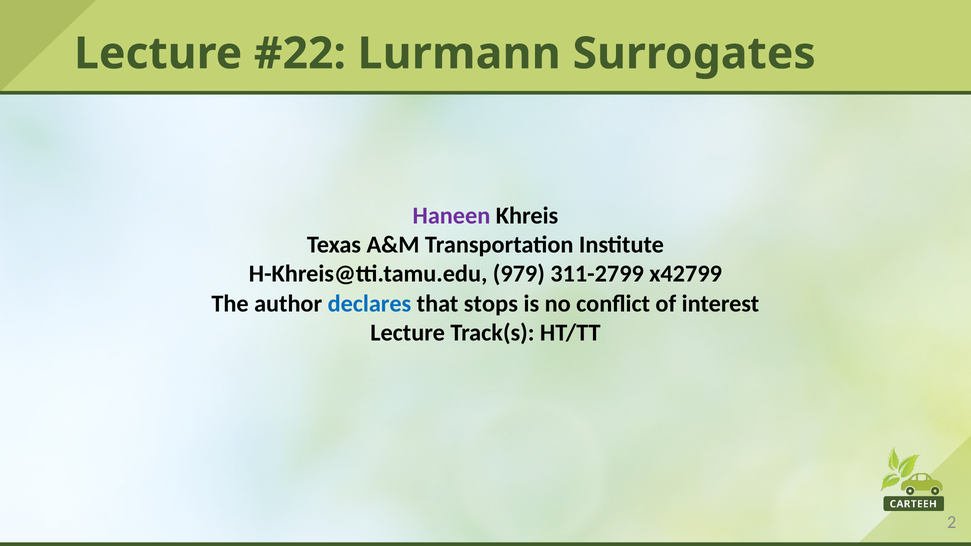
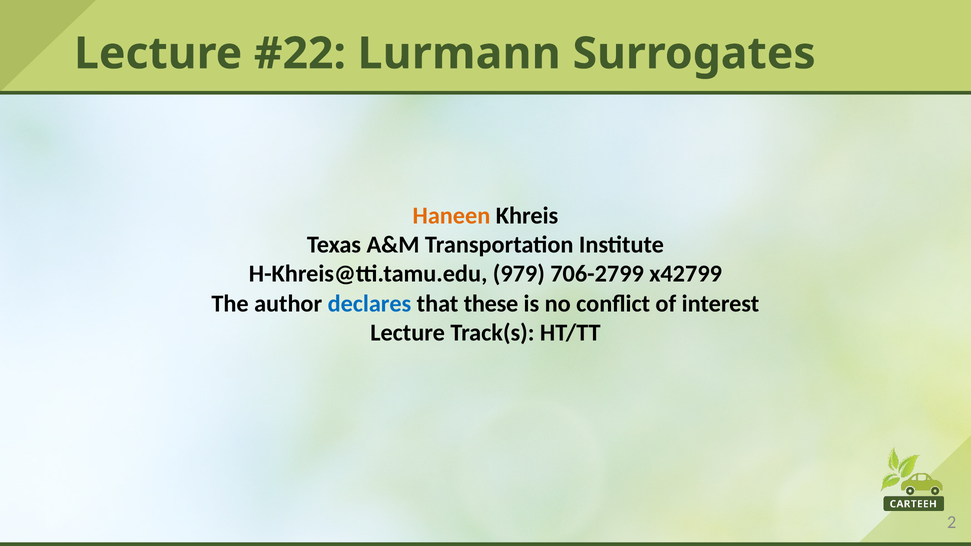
Haneen colour: purple -> orange (451, 216)
311-2799: 311-2799 -> 706-2799 (597, 274)
stops: stops -> these (491, 304)
